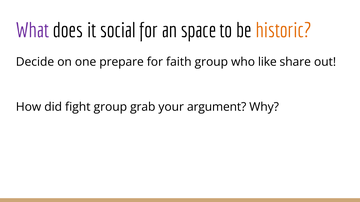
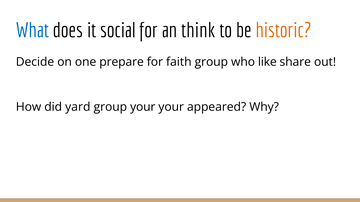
What colour: purple -> blue (32, 30)
space: space -> think (198, 30)
fight: fight -> yard (78, 107)
group grab: grab -> your (143, 107)
argument: argument -> appeared (217, 107)
